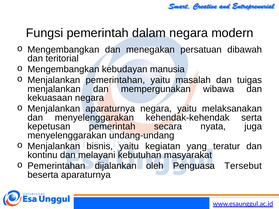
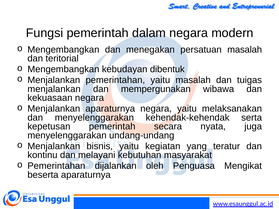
persatuan dibawah: dibawah -> masalah (245, 50)
manusia: manusia -> dibentuk (167, 69)
Tersebut: Tersebut -> Mengikat (243, 166)
